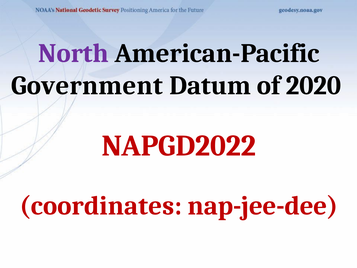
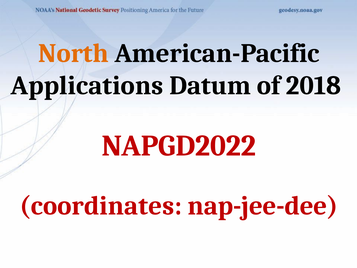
North colour: purple -> orange (73, 53)
Government: Government -> Applications (87, 85)
2020: 2020 -> 2018 (313, 85)
